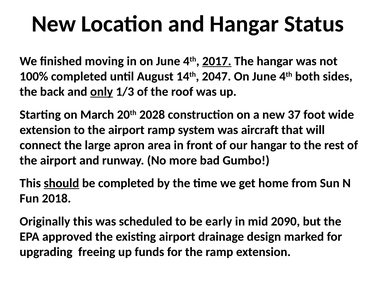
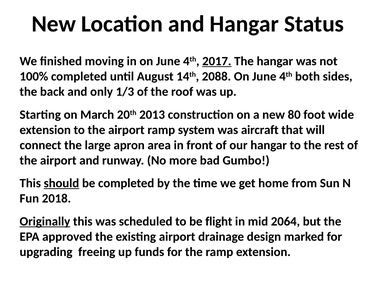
2047: 2047 -> 2088 (216, 76)
only underline: present -> none (102, 92)
2028: 2028 -> 2013 (152, 115)
37: 37 -> 80 (294, 115)
Originally underline: none -> present (45, 221)
early: early -> flight (219, 221)
2090: 2090 -> 2064 (285, 221)
